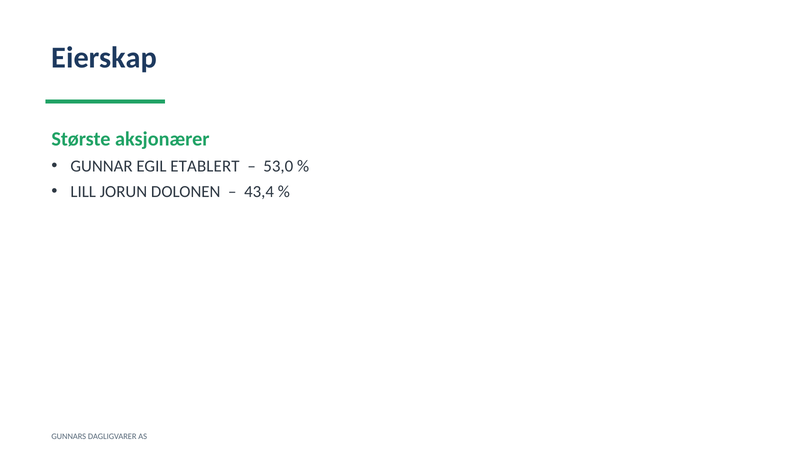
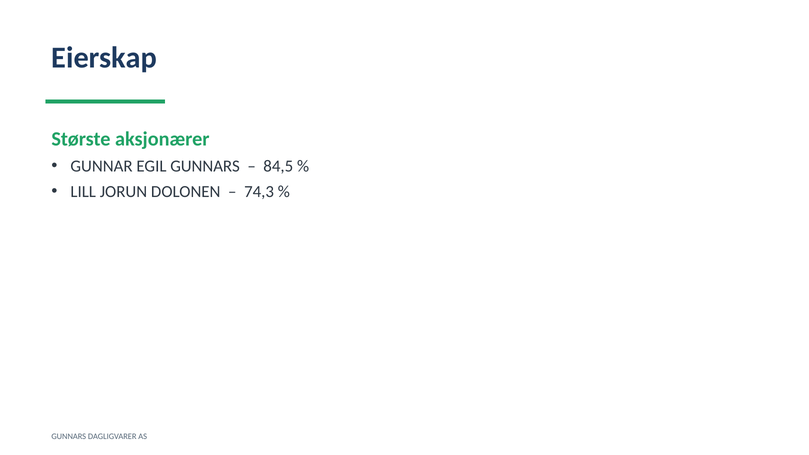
EGIL ETABLERT: ETABLERT -> GUNNARS (205, 166)
53,0: 53,0 -> 84,5 (278, 166)
43,4: 43,4 -> 74,3 (259, 192)
